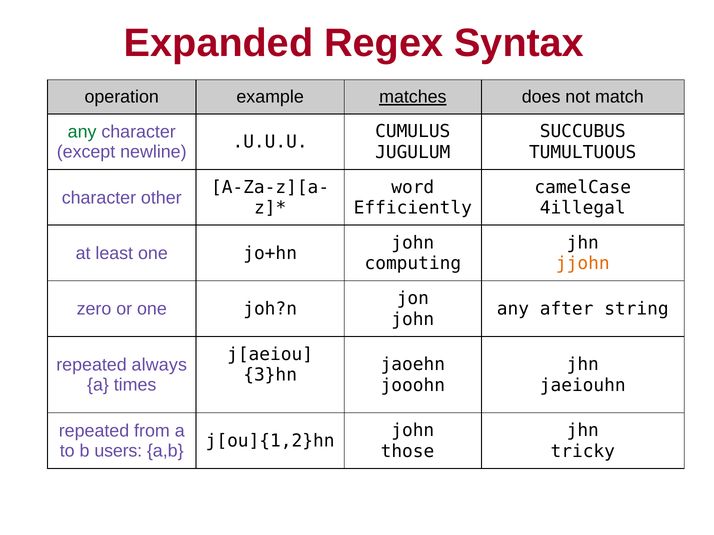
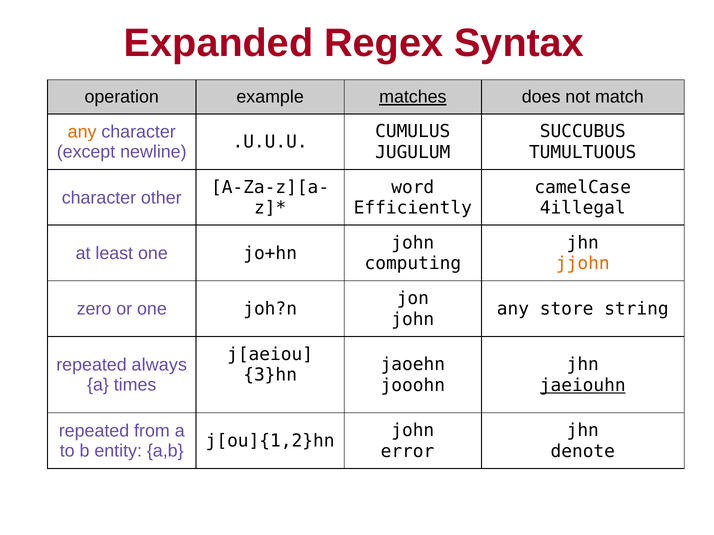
any colour: green -> orange (82, 132)
after: after -> store (567, 309)
jaeiouhn underline: none -> present (583, 386)
users: users -> entity (118, 451)
those: those -> error (407, 452)
tricky: tricky -> denote (583, 452)
